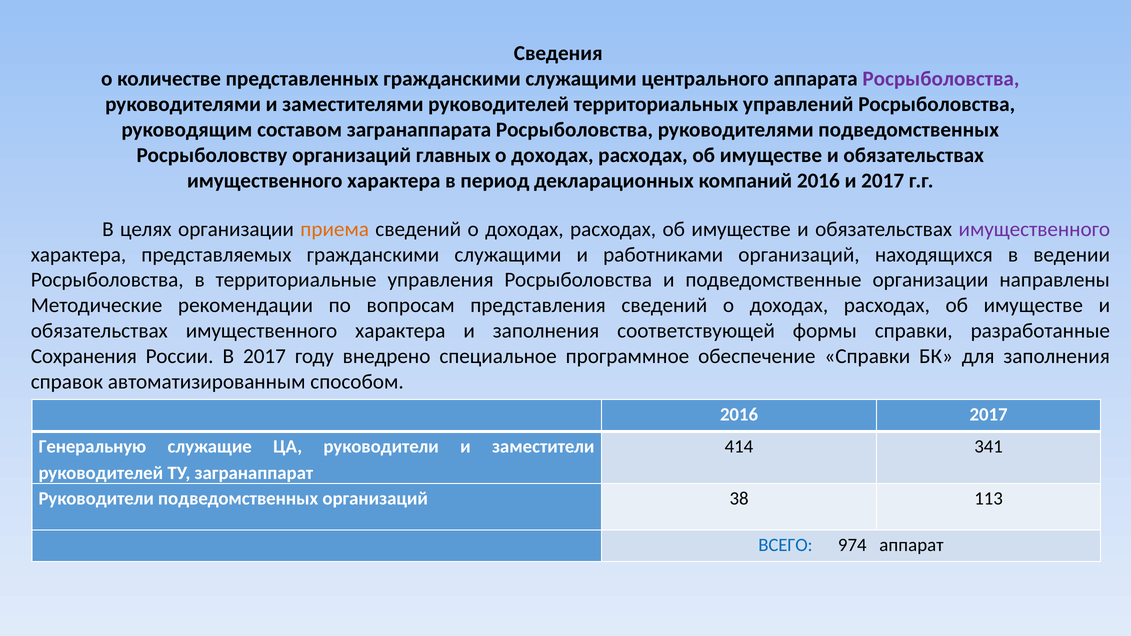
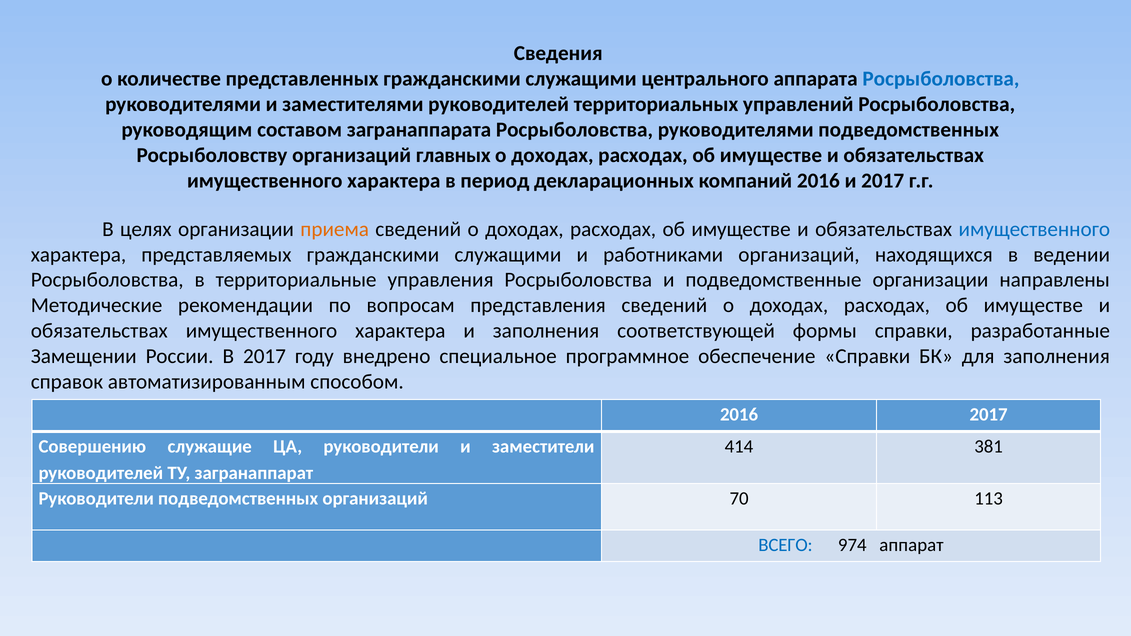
Росрыболовства colour: purple -> blue (941, 79)
имущественного colour: purple -> blue (1034, 229)
Сохранения: Сохранения -> Замещении (84, 356)
Генеральную: Генеральную -> Совершению (92, 447)
341: 341 -> 381 (989, 447)
38: 38 -> 70 (739, 499)
